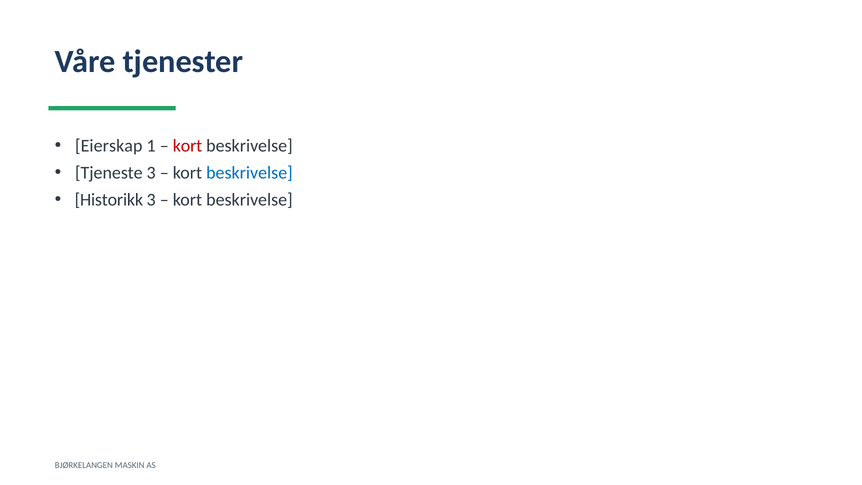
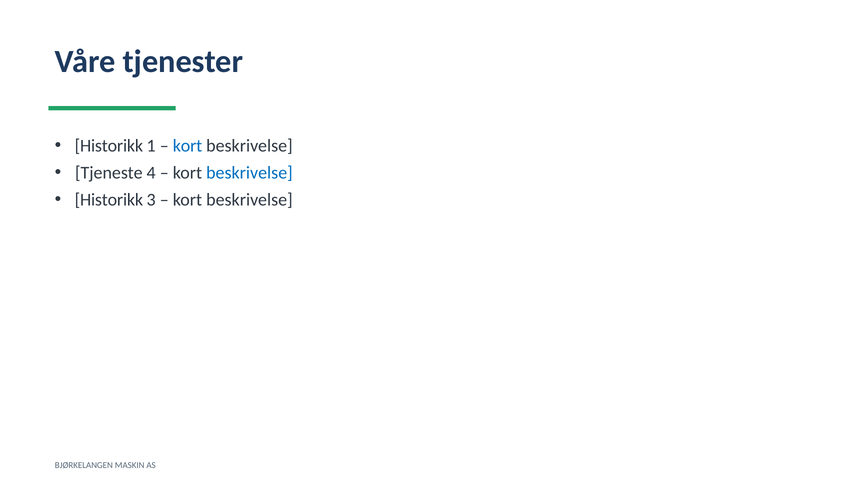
Eierskap: Eierskap -> Historikk (109, 146)
kort colour: red -> blue (188, 146)
Tjeneste 3: 3 -> 4 (151, 173)
